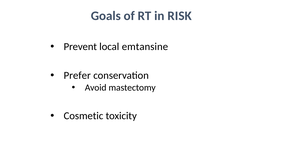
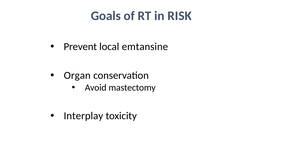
Prefer: Prefer -> Organ (77, 75)
Cosmetic: Cosmetic -> Interplay (83, 116)
